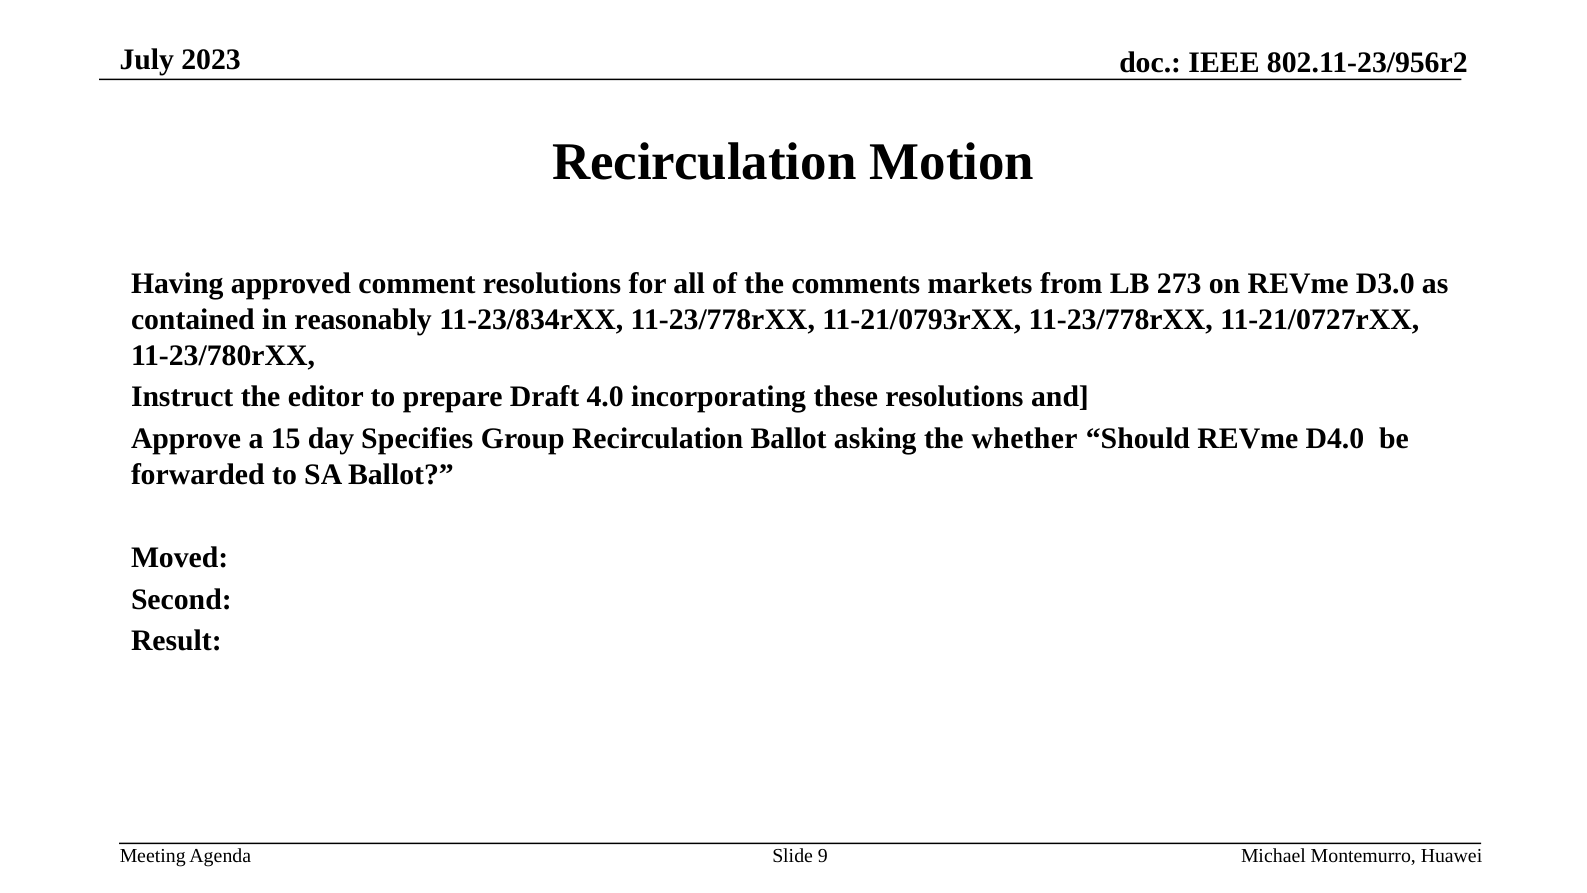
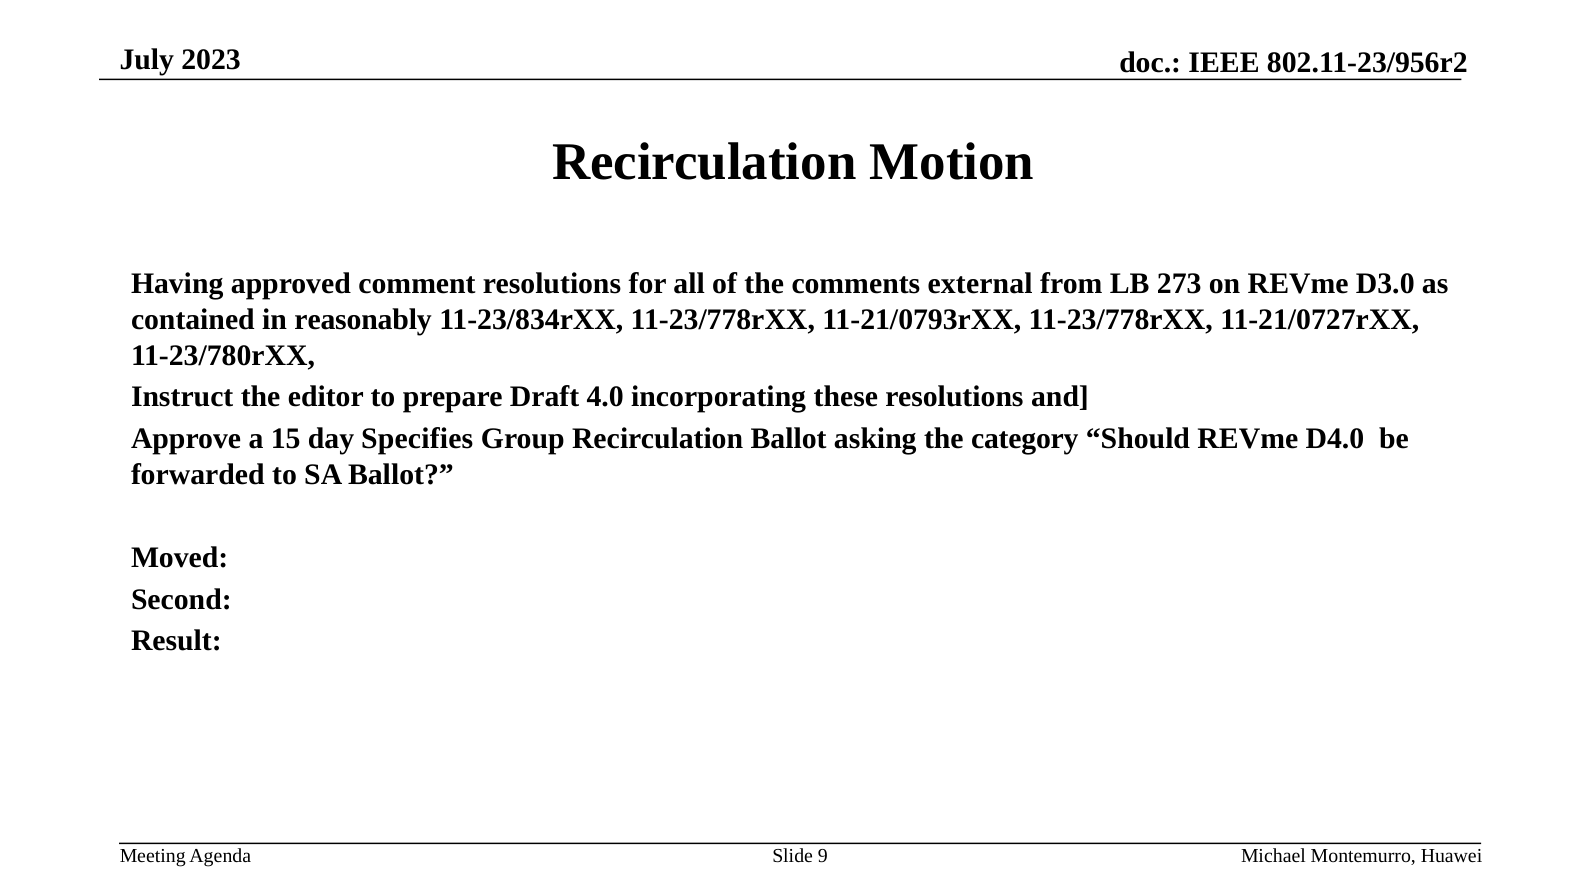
markets: markets -> external (980, 284)
whether: whether -> category (1025, 439)
